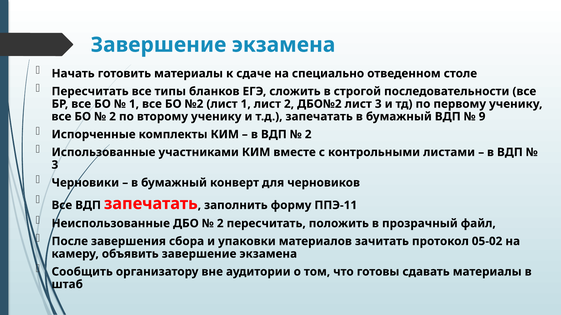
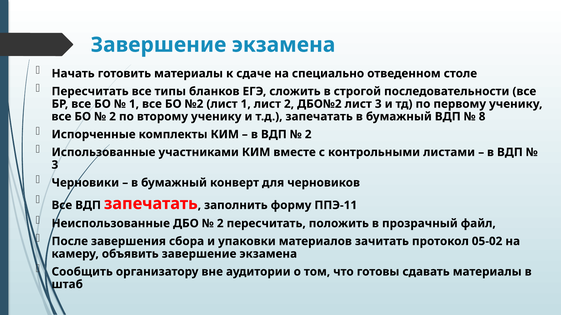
9: 9 -> 8 (482, 117)
